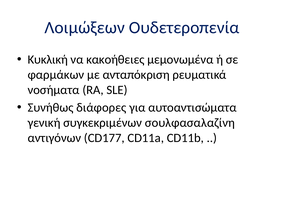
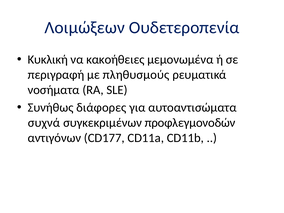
φαρμάκων: φαρμάκων -> περιγραφή (56, 75)
ανταπόκριση: ανταπόκριση -> πληθυσμούς (136, 75)
γενική: γενική -> συχνά (44, 123)
σουλφασαλαζίνη: σουλφασαλαζίνη -> προφλεγμονοδών (190, 123)
